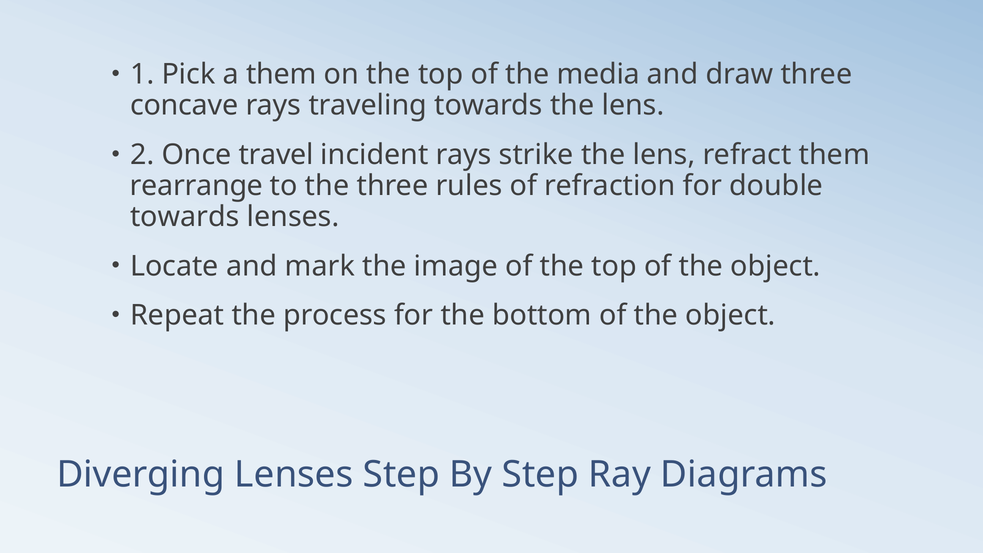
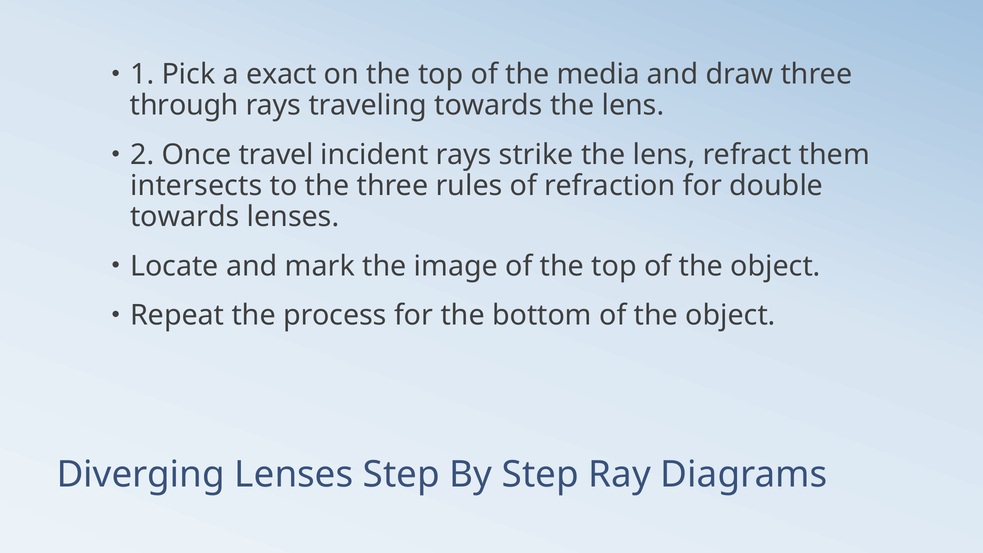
a them: them -> exact (281, 74)
concave: concave -> through (184, 105)
rearrange: rearrange -> intersects (196, 186)
